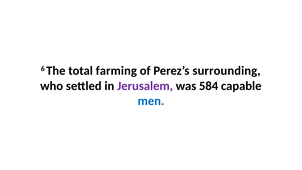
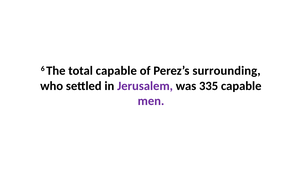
total farming: farming -> capable (116, 71)
584: 584 -> 335 (209, 86)
men colour: blue -> purple (151, 101)
